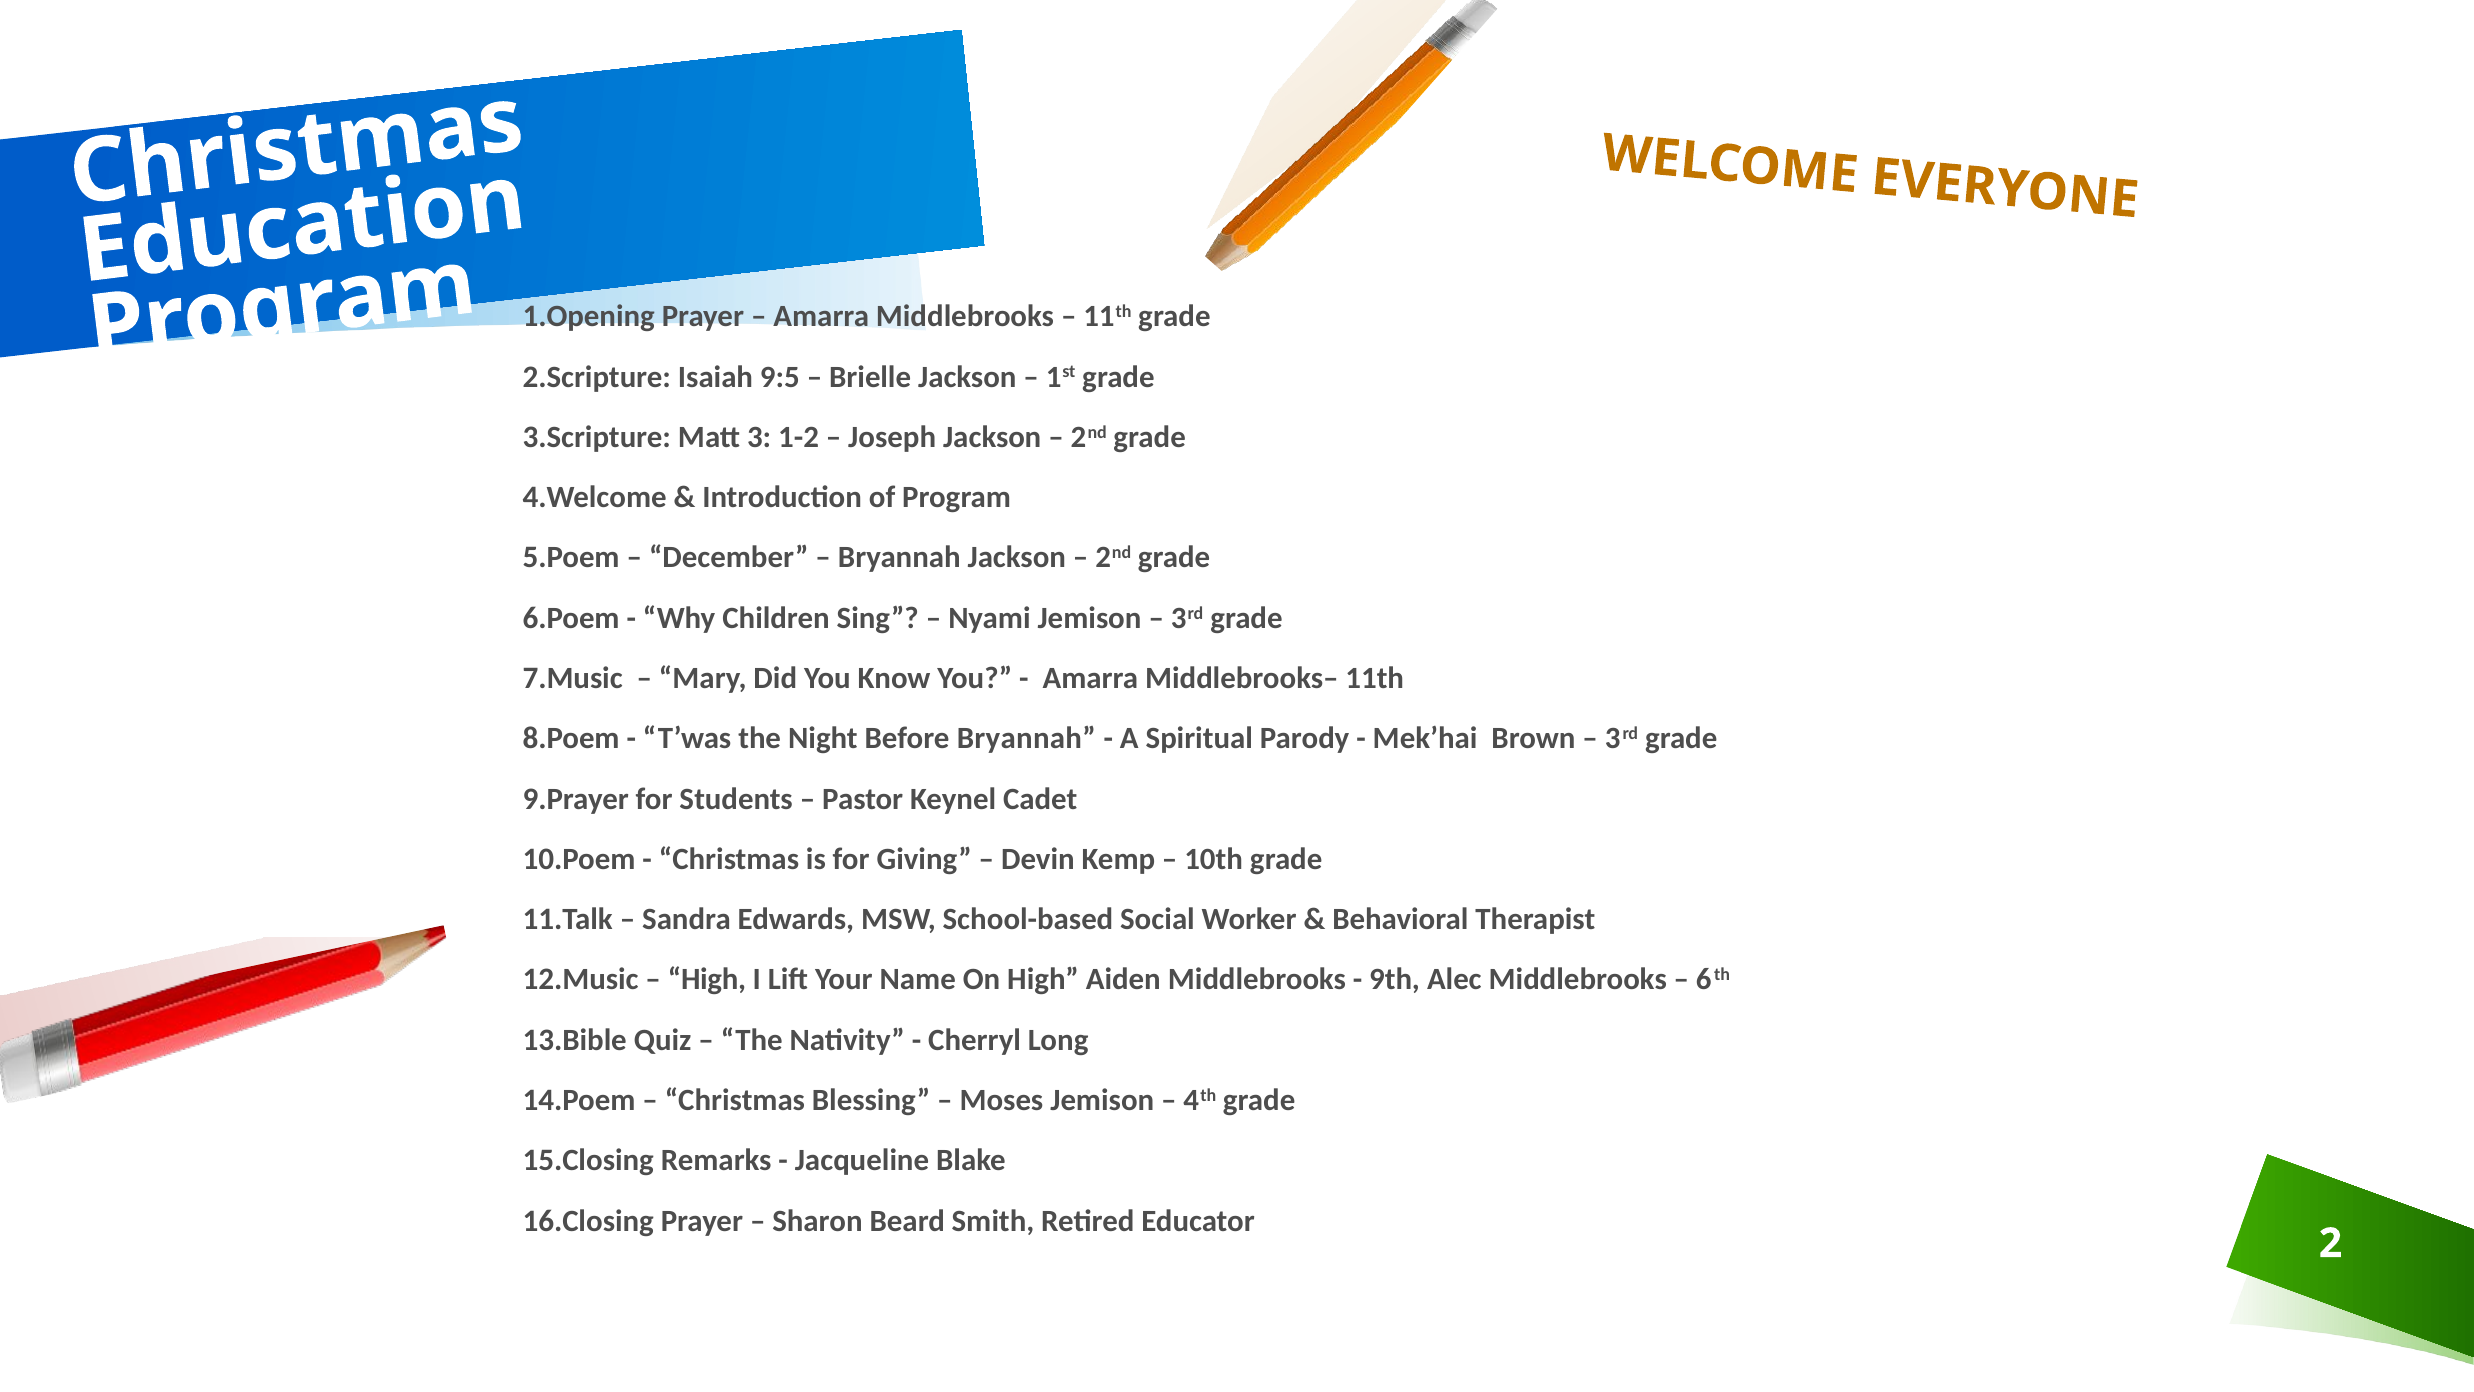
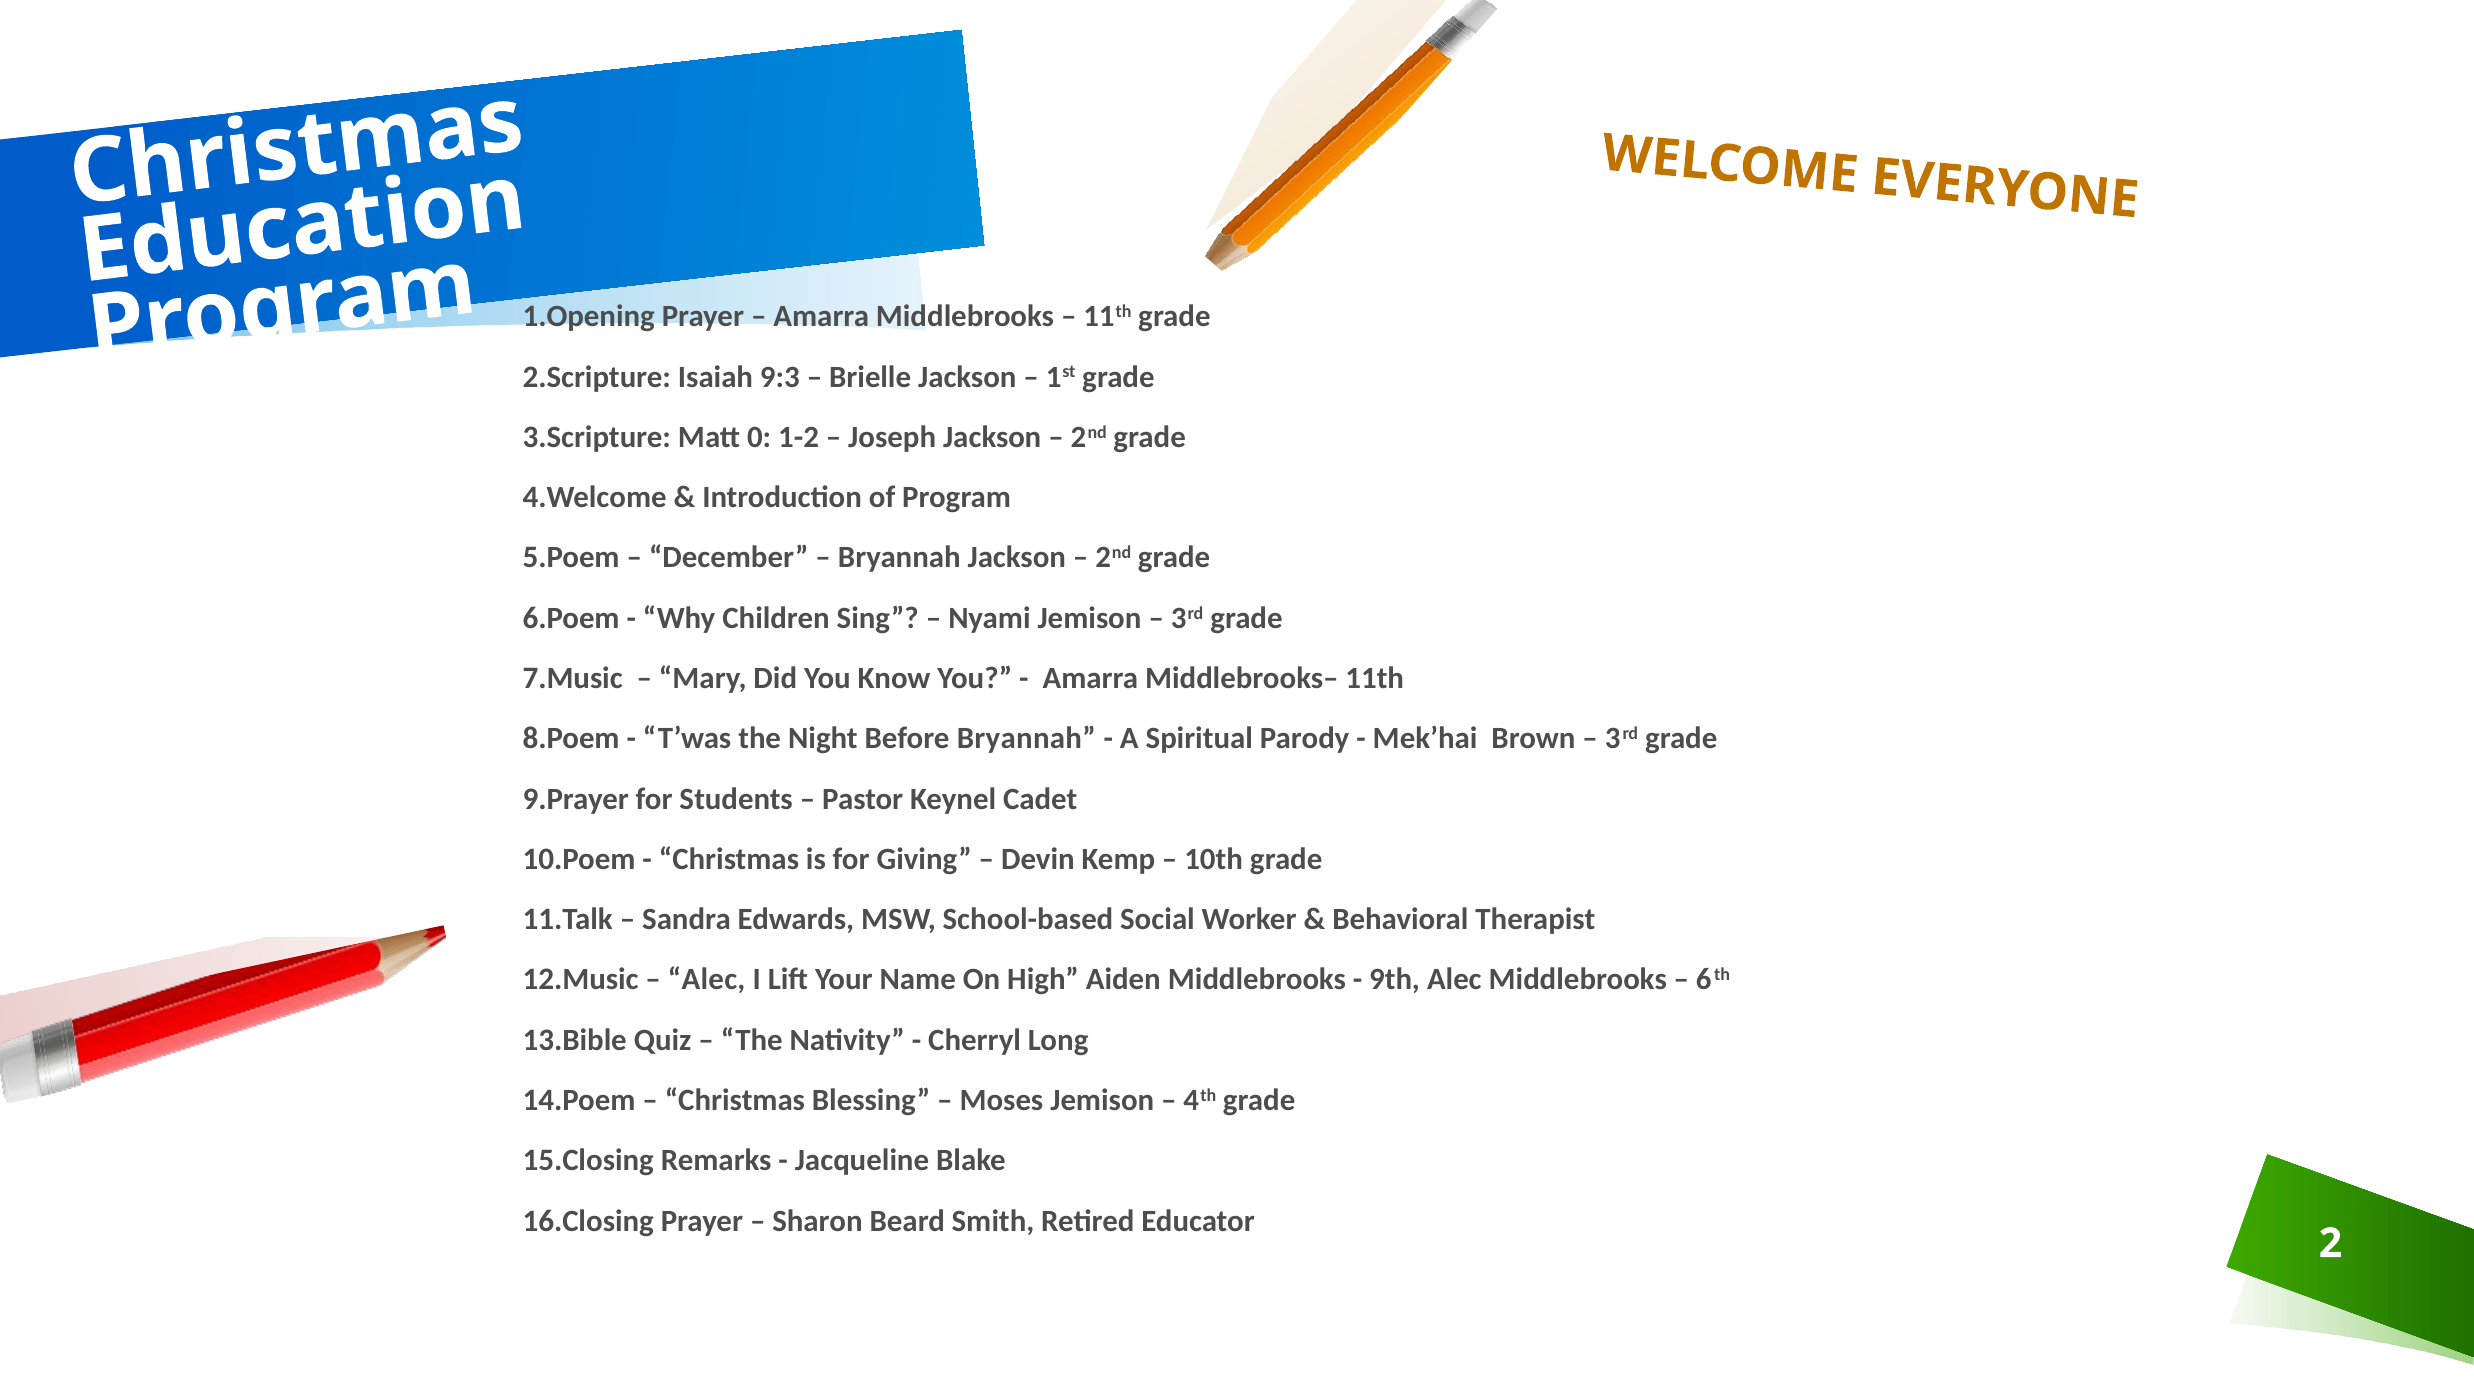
9:5: 9:5 -> 9:3 (780, 377)
3: 3 -> 0 (759, 437)
High: High -> Alec (707, 979)
